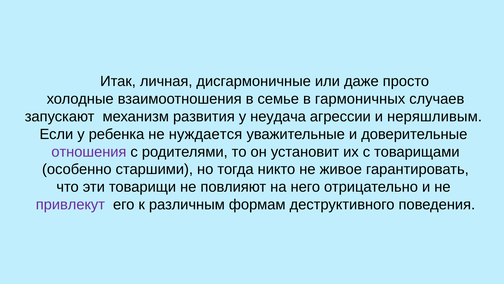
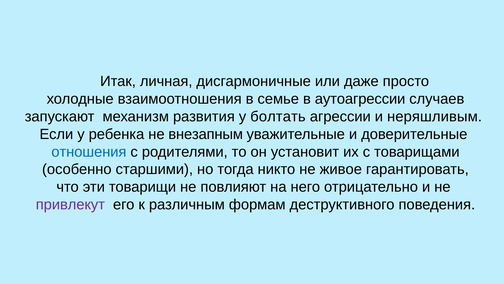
гармоничных: гармоничных -> аутоагрессии (360, 99)
неудача: неудача -> болтать (278, 116)
нуждается: нуждается -> внезапным (206, 134)
отношения colour: purple -> blue (89, 152)
